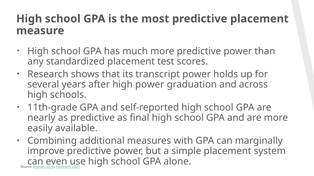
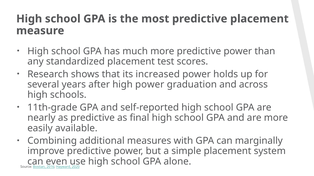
transcript: transcript -> increased (158, 74)
